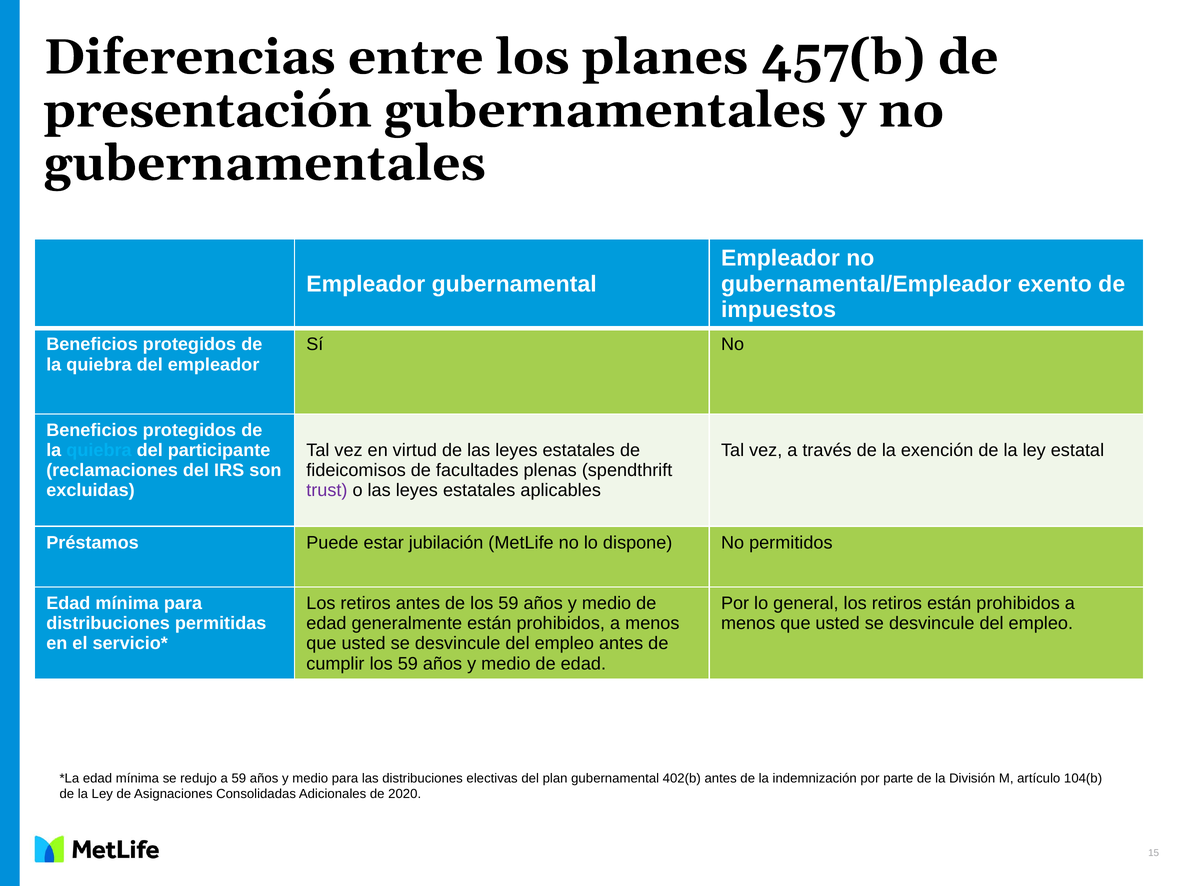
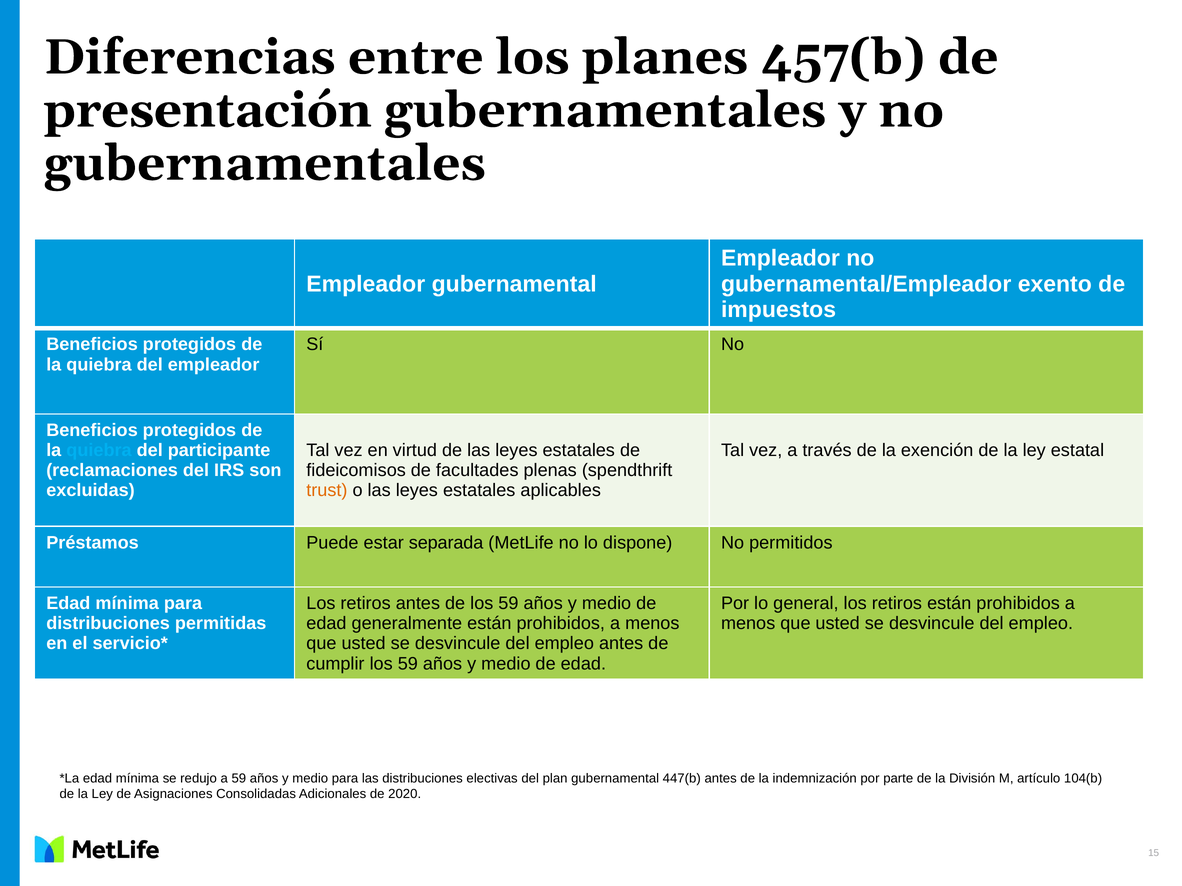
trust colour: purple -> orange (327, 491)
jubilación: jubilación -> separada (446, 543)
402(b: 402(b -> 447(b (682, 779)
